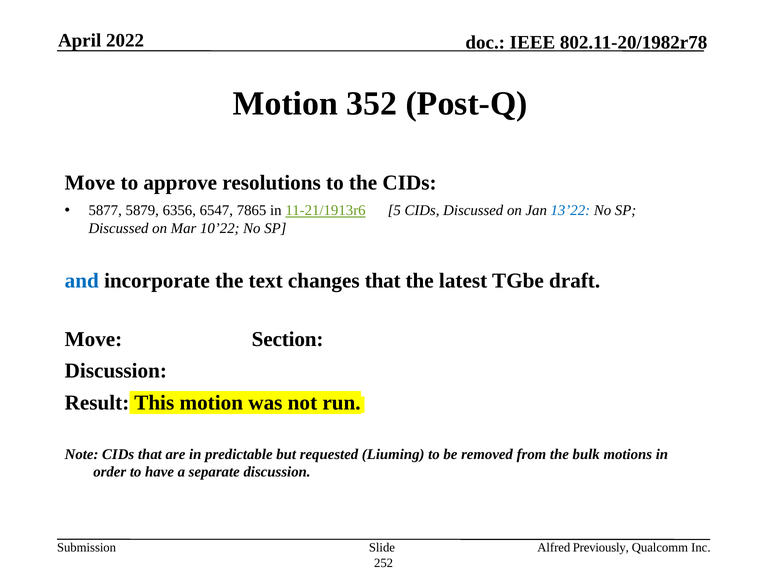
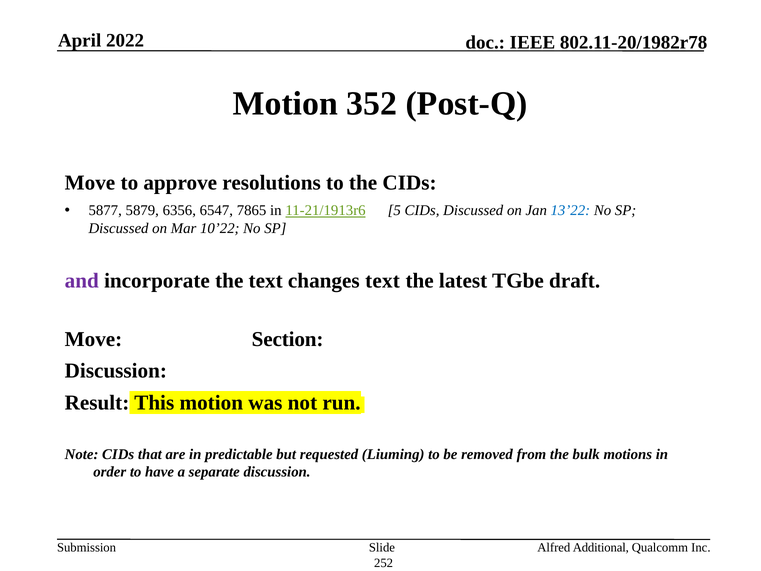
and colour: blue -> purple (82, 281)
changes that: that -> text (383, 281)
Previously: Previously -> Additional (601, 547)
